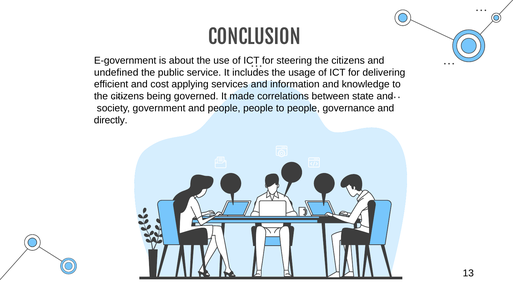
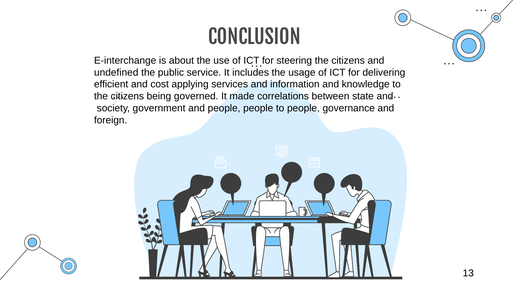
E-government: E-government -> E-interchange (125, 61)
directly: directly -> foreign (111, 120)
